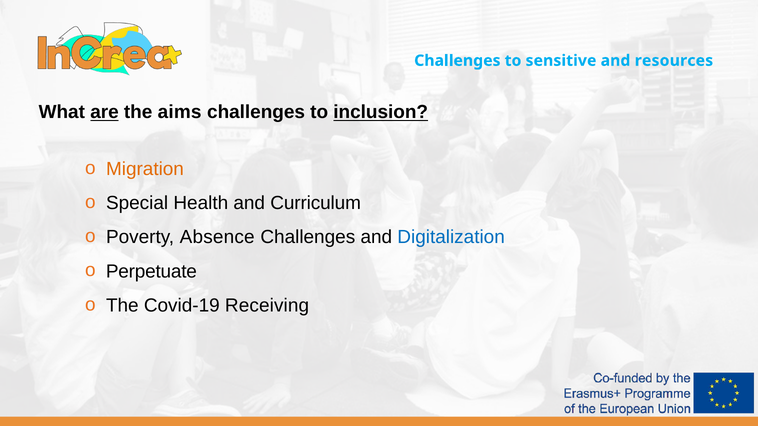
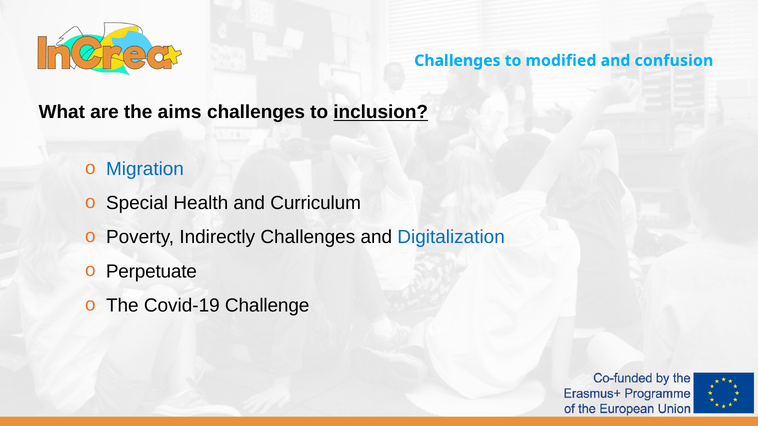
sensitive: sensitive -> modified (561, 61)
resources: resources -> confusion (674, 61)
are underline: present -> none (104, 112)
Migration colour: orange -> blue (145, 169)
Absence: Absence -> Indirectly (217, 237)
Receiving: Receiving -> Challenge (267, 306)
